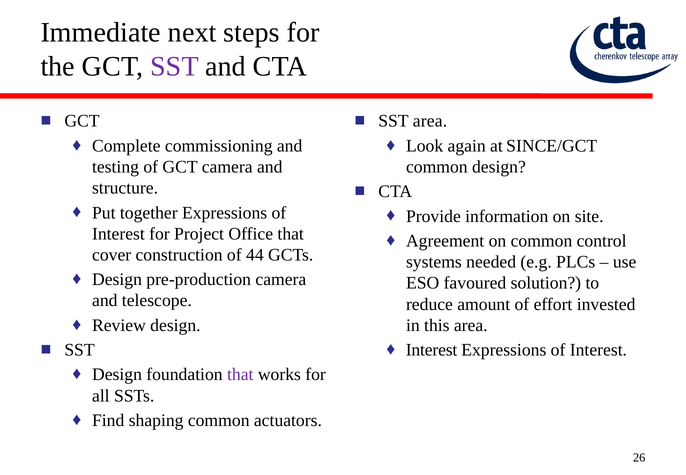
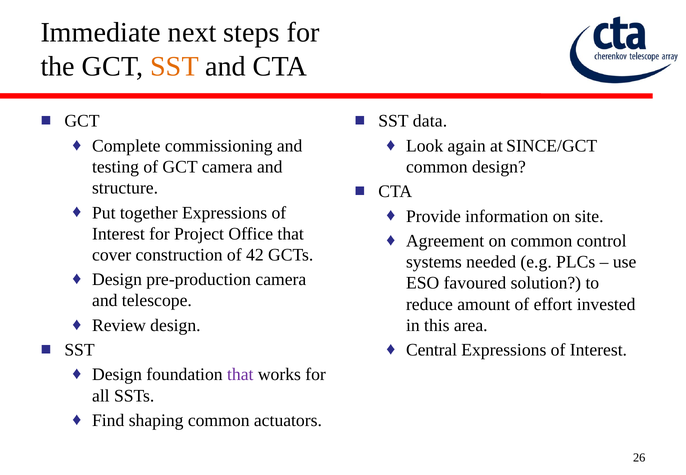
SST colour: purple -> orange (175, 66)
SST area: area -> data (430, 121)
44: 44 -> 42 (255, 255)
Interest: Interest -> Central (432, 350)
